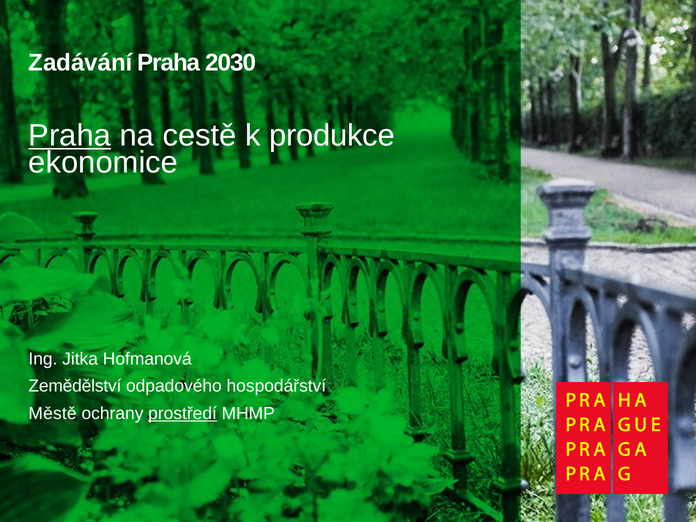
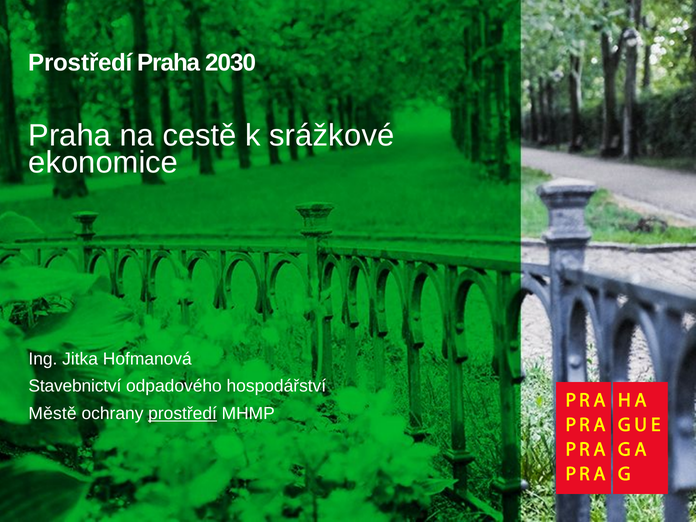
Zadávání: Zadávání -> Prostředí (81, 63)
Praha underline: present -> none (70, 135)
produkce: produkce -> srážkové (332, 135)
Zemědělství: Zemědělství -> Stavebnictví (75, 386)
